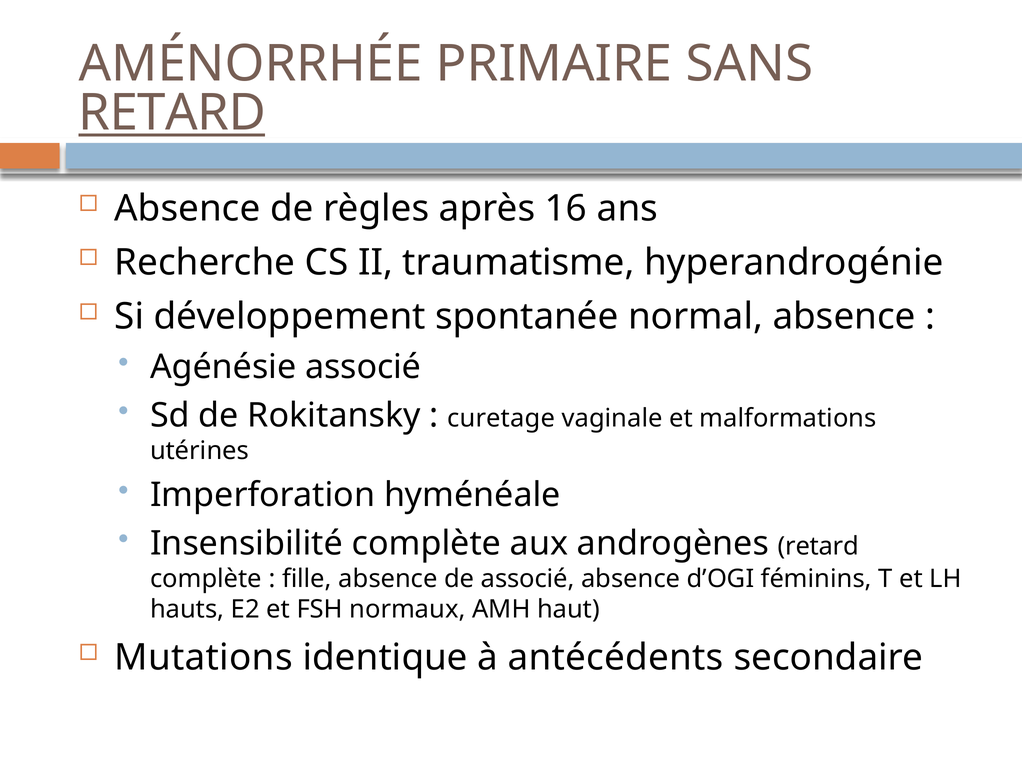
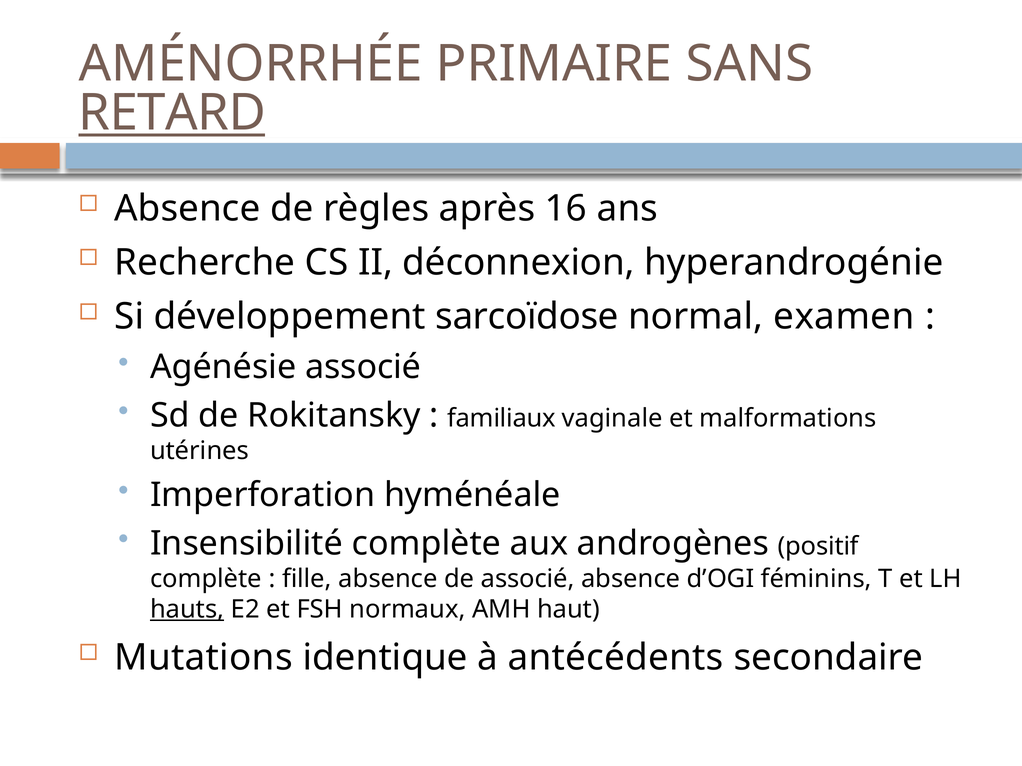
traumatisme: traumatisme -> déconnexion (518, 263)
spontanée: spontanée -> sarcoïdose (527, 317)
normal absence: absence -> examen (844, 317)
curetage: curetage -> familiaux (501, 419)
androgènes retard: retard -> positif (818, 547)
hauts underline: none -> present (187, 610)
